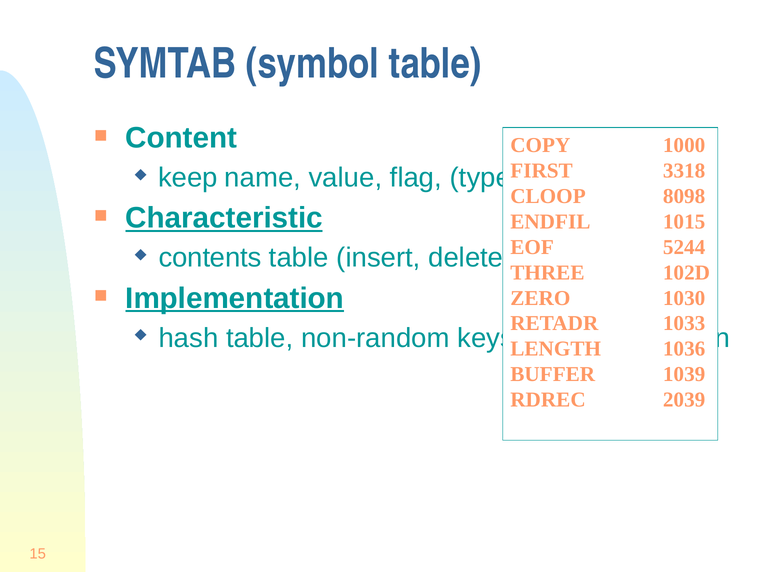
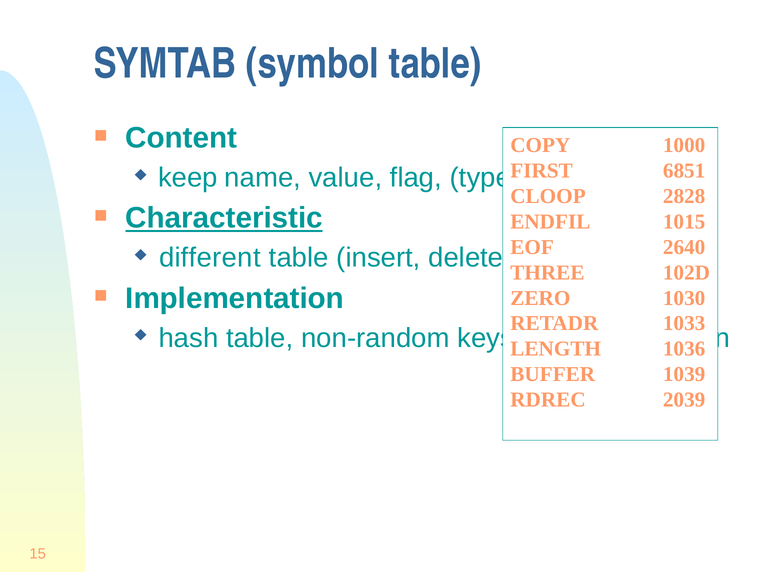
3318: 3318 -> 6851 (684, 171)
8098: 8098 -> 2828 (684, 196)
5244: 5244 -> 2640 (684, 247)
contents: contents -> different (210, 258)
Implementation underline: present -> none (235, 298)
